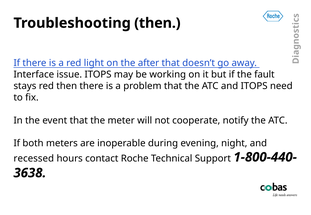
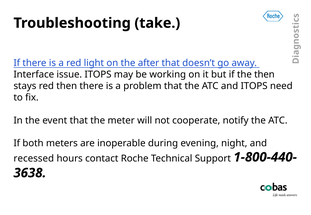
Troubleshooting then: then -> take (157, 23)
the fault: fault -> then (264, 75)
